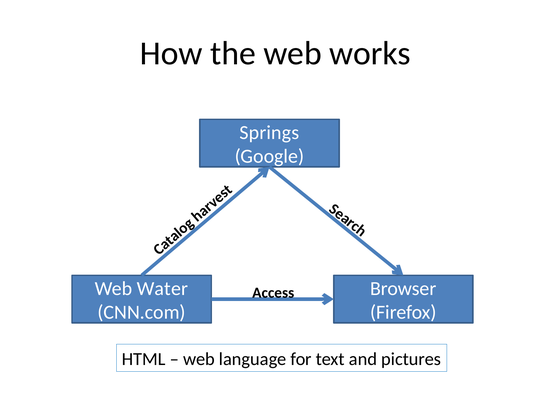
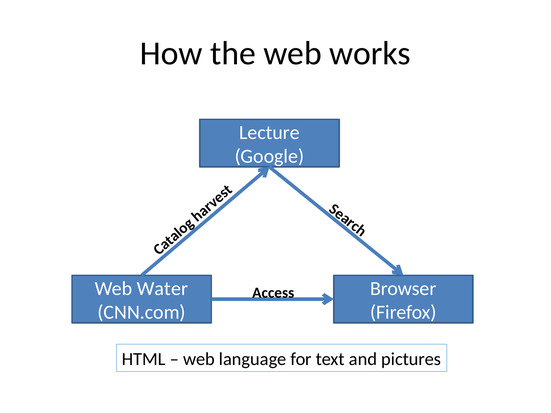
Springs: Springs -> Lecture (269, 133)
